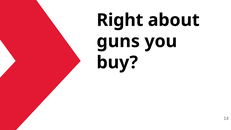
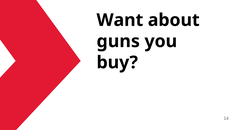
Right: Right -> Want (120, 20)
